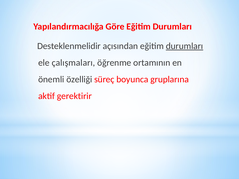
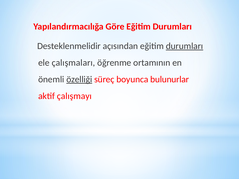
özelliği underline: none -> present (79, 79)
gruplarına: gruplarına -> bulunurlar (170, 79)
gerektirir: gerektirir -> çalışmayı (74, 96)
